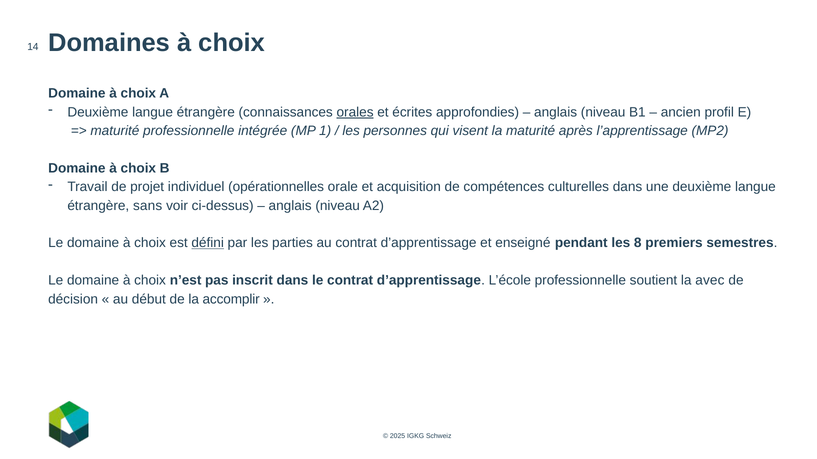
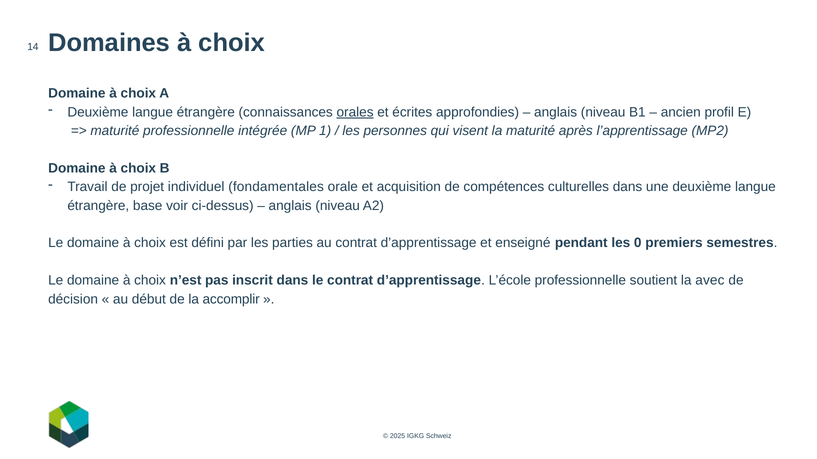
opérationnelles: opérationnelles -> fondamentales (276, 187)
sans: sans -> base (148, 206)
défini underline: present -> none (208, 243)
8: 8 -> 0 (638, 243)
